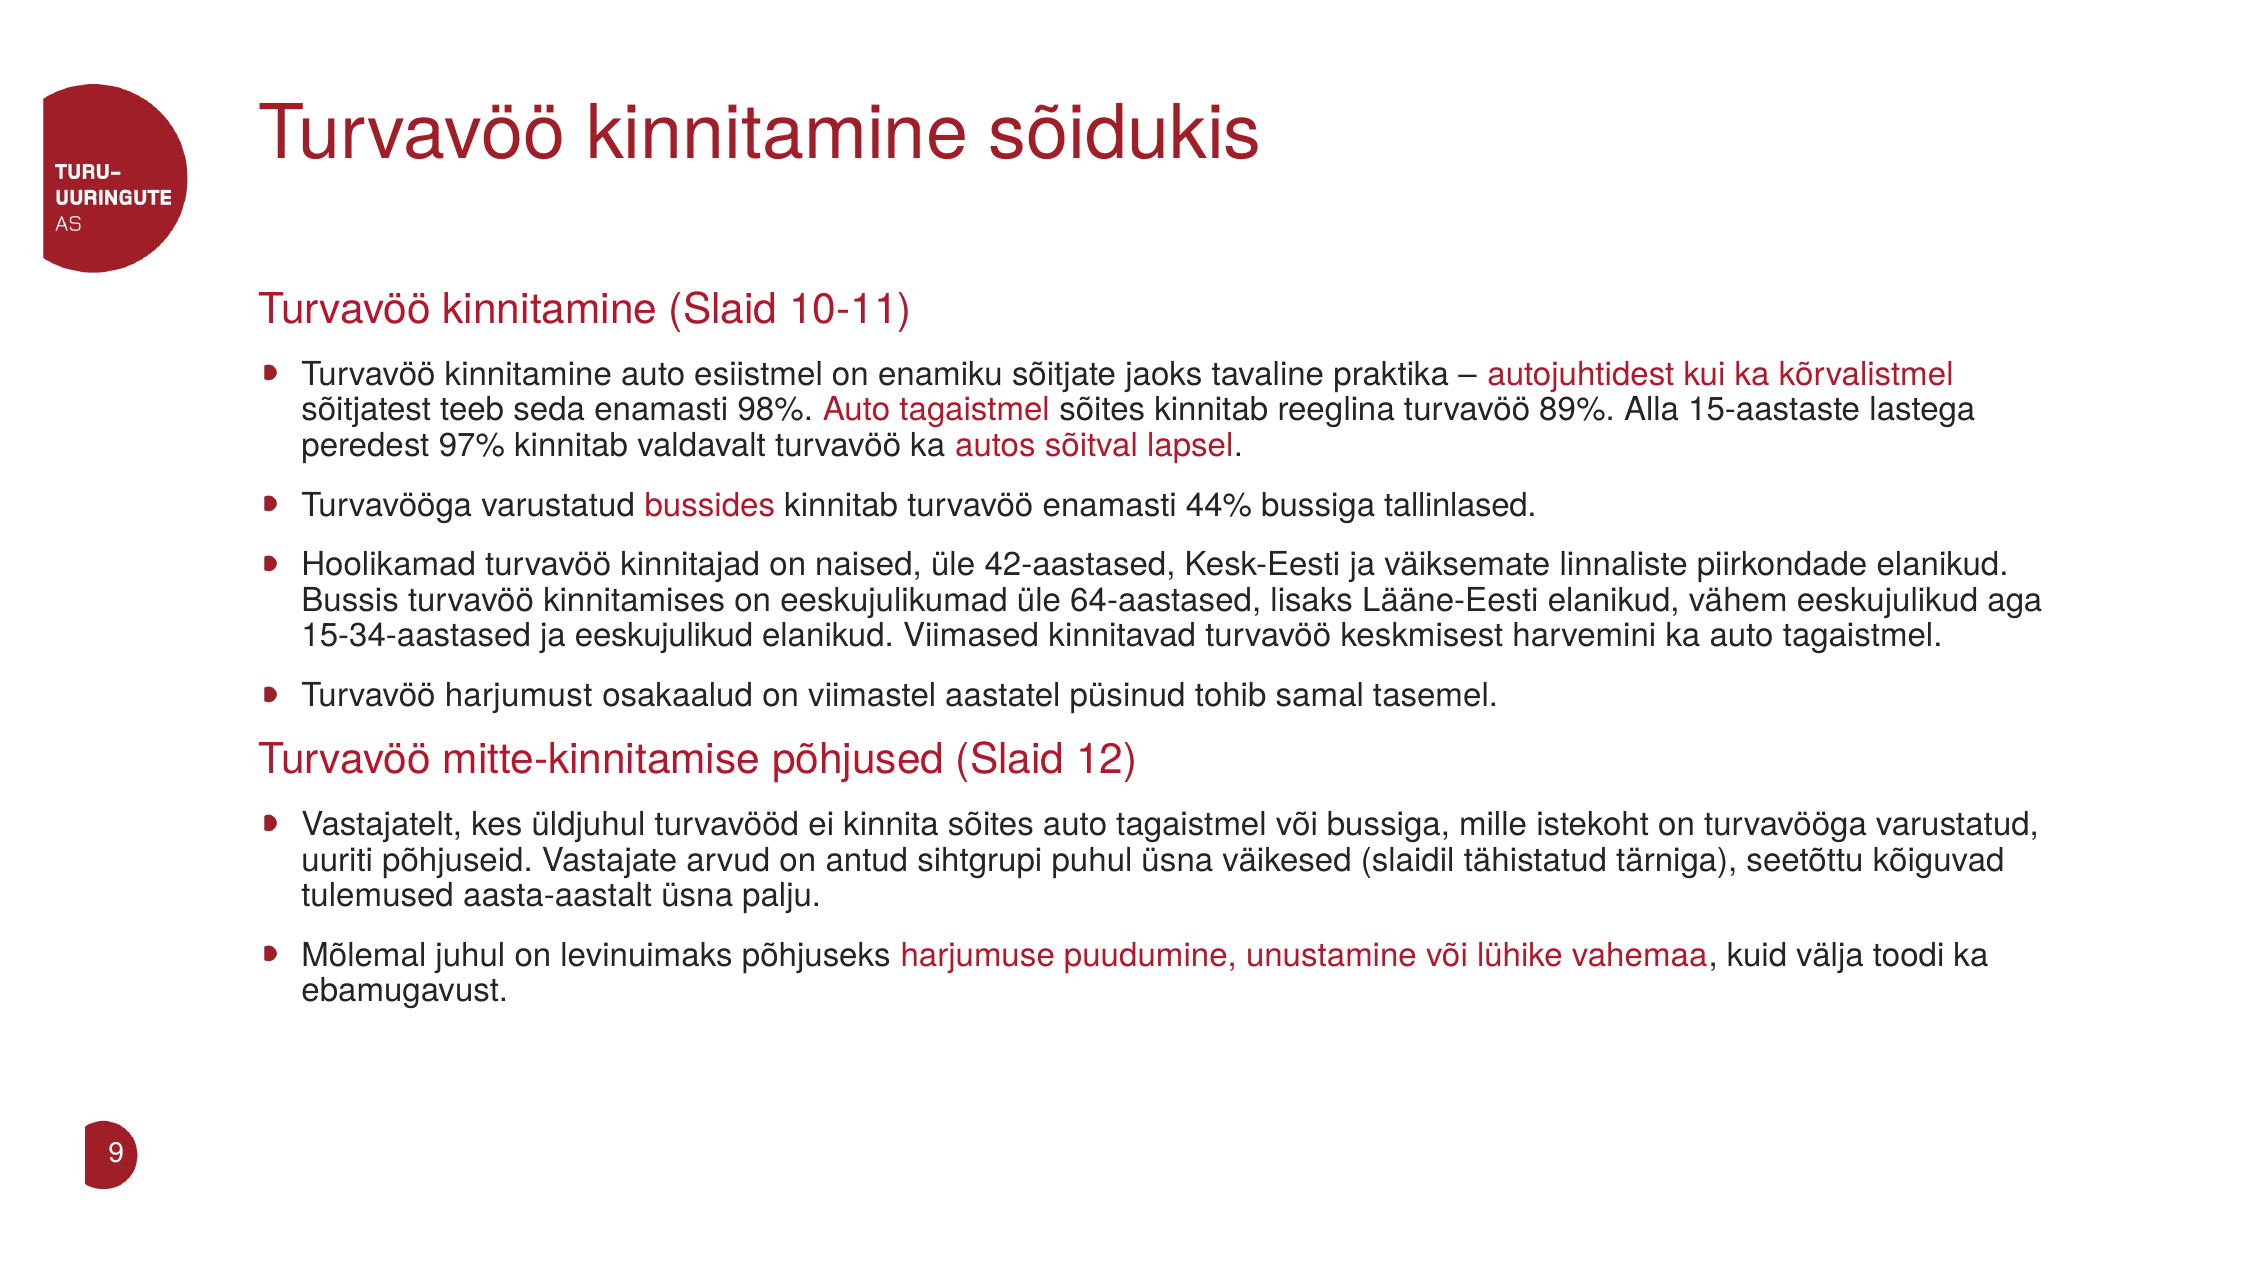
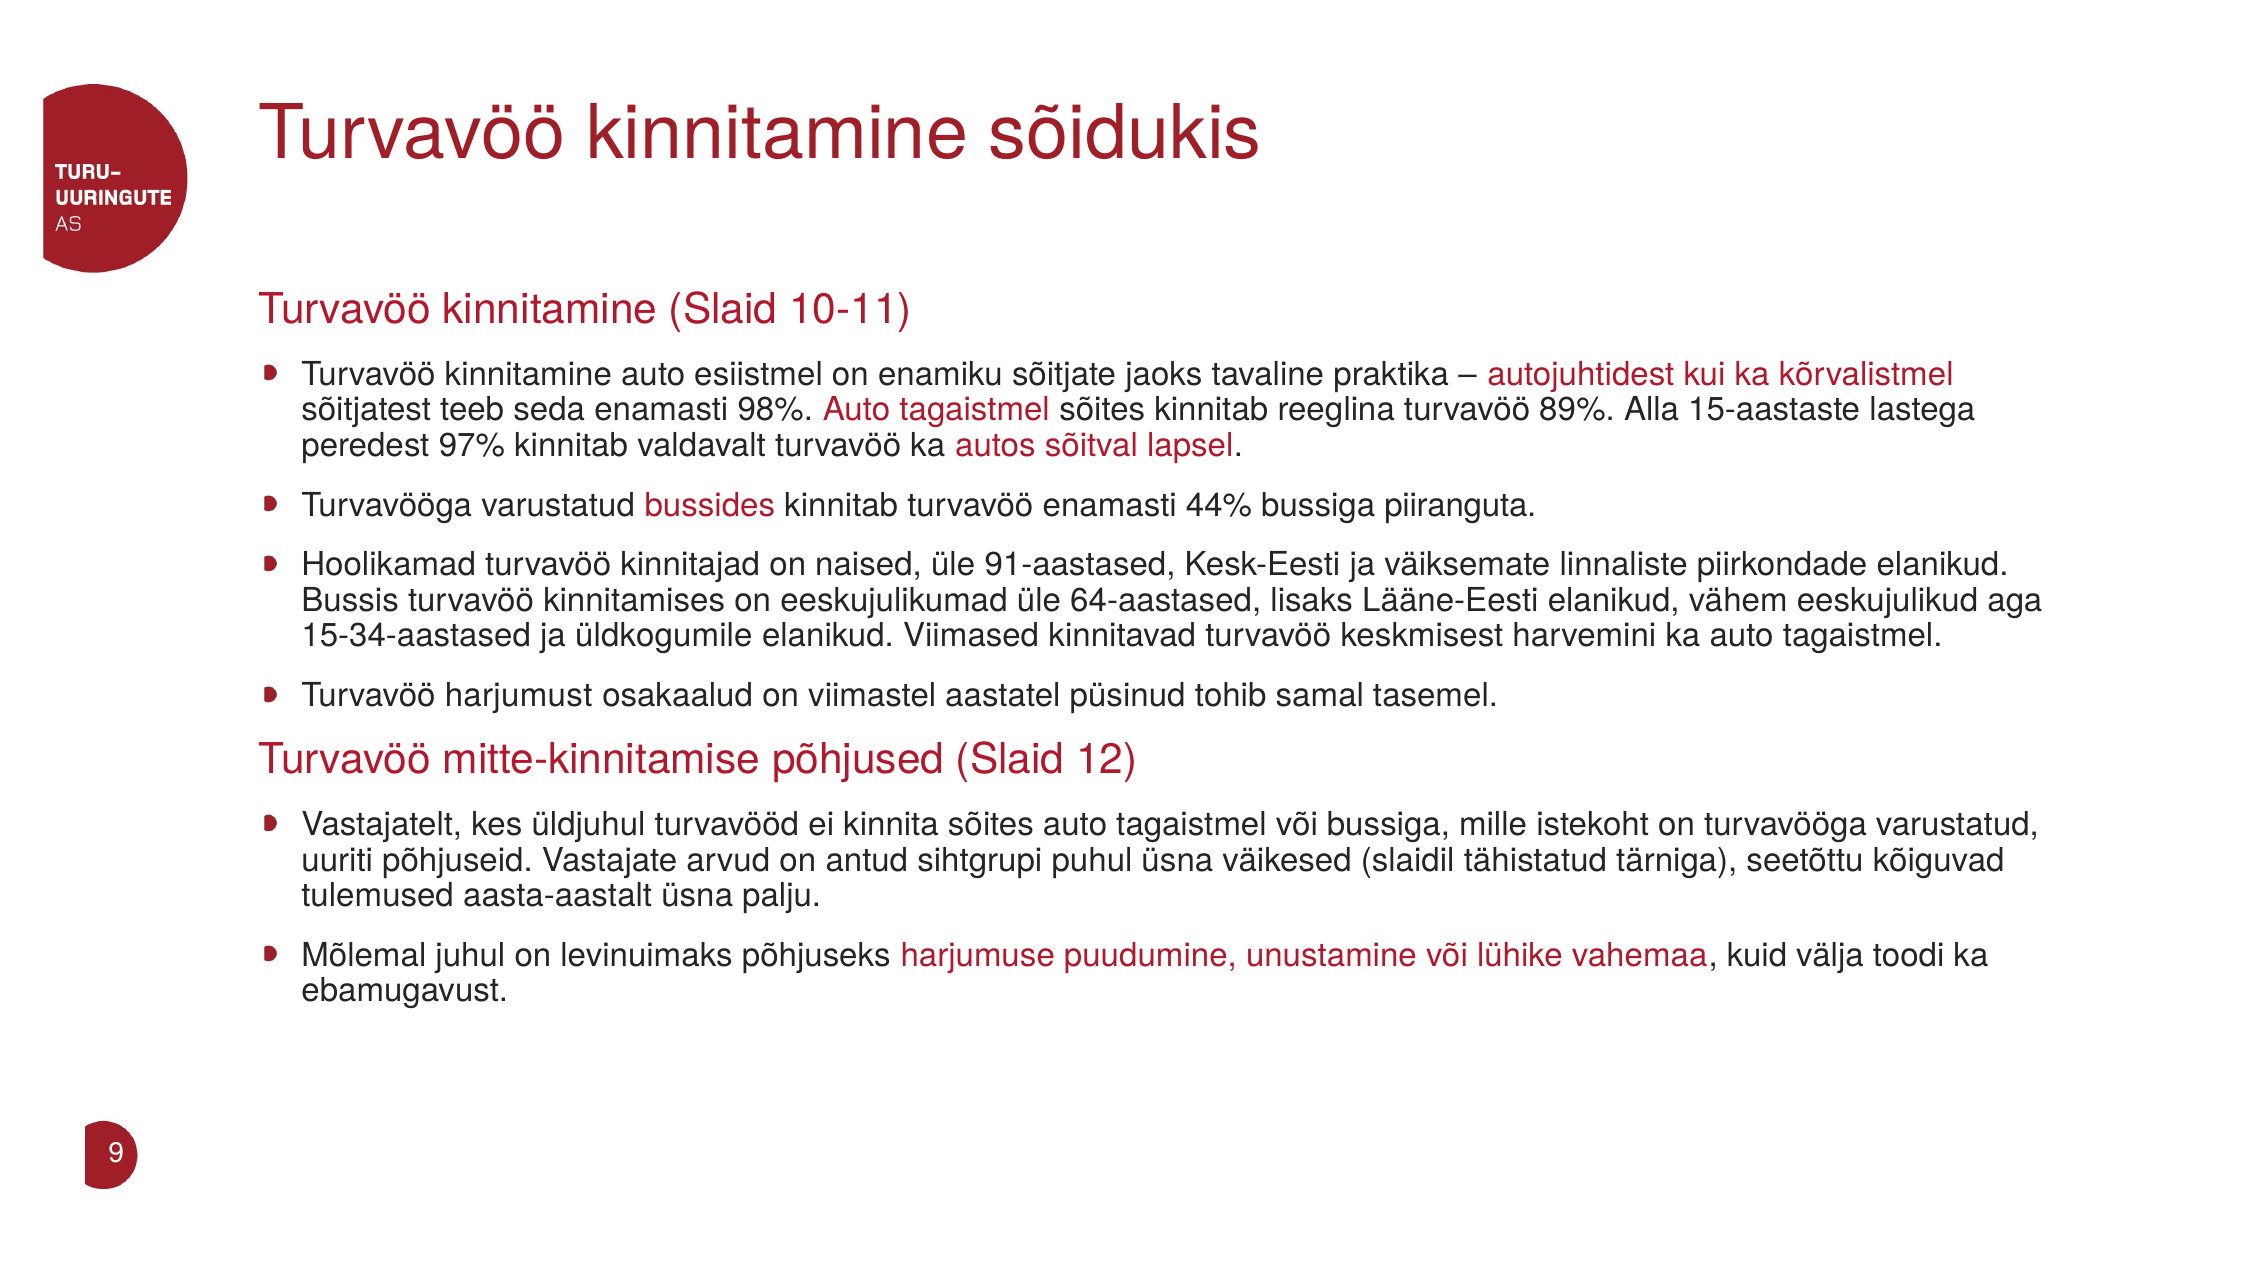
tallinlased: tallinlased -> piiranguta (1460, 505)
42-aastased: 42-aastased -> 91-aastased (1080, 565)
ja eeskujulikud: eeskujulikud -> üldkogumile (664, 636)
